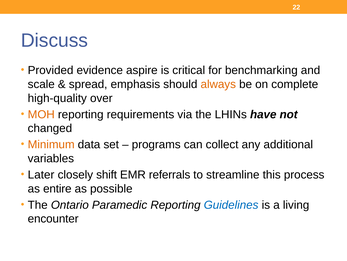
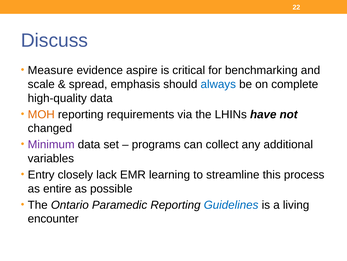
Provided: Provided -> Measure (51, 70)
always colour: orange -> blue (218, 84)
high-quality over: over -> data (101, 98)
Minimum colour: orange -> purple (51, 144)
Later: Later -> Entry (41, 174)
shift: shift -> lack (107, 174)
referrals: referrals -> learning (170, 174)
